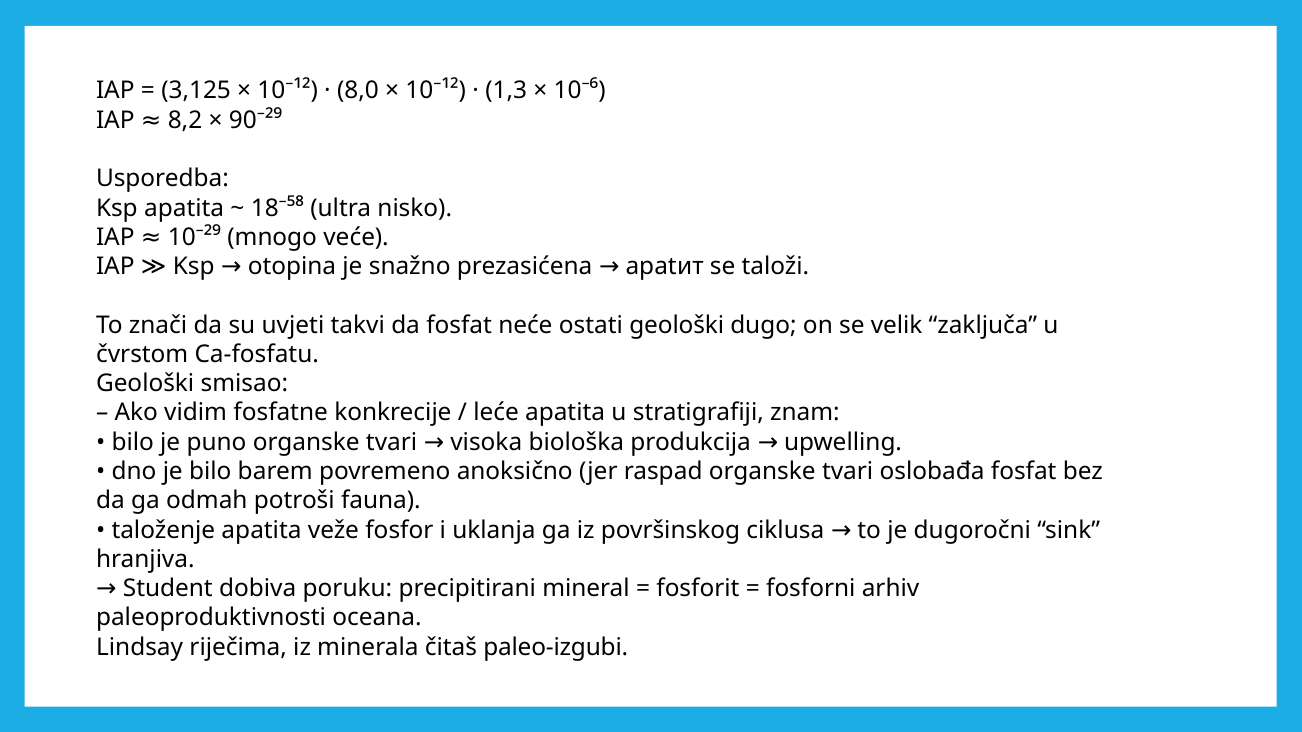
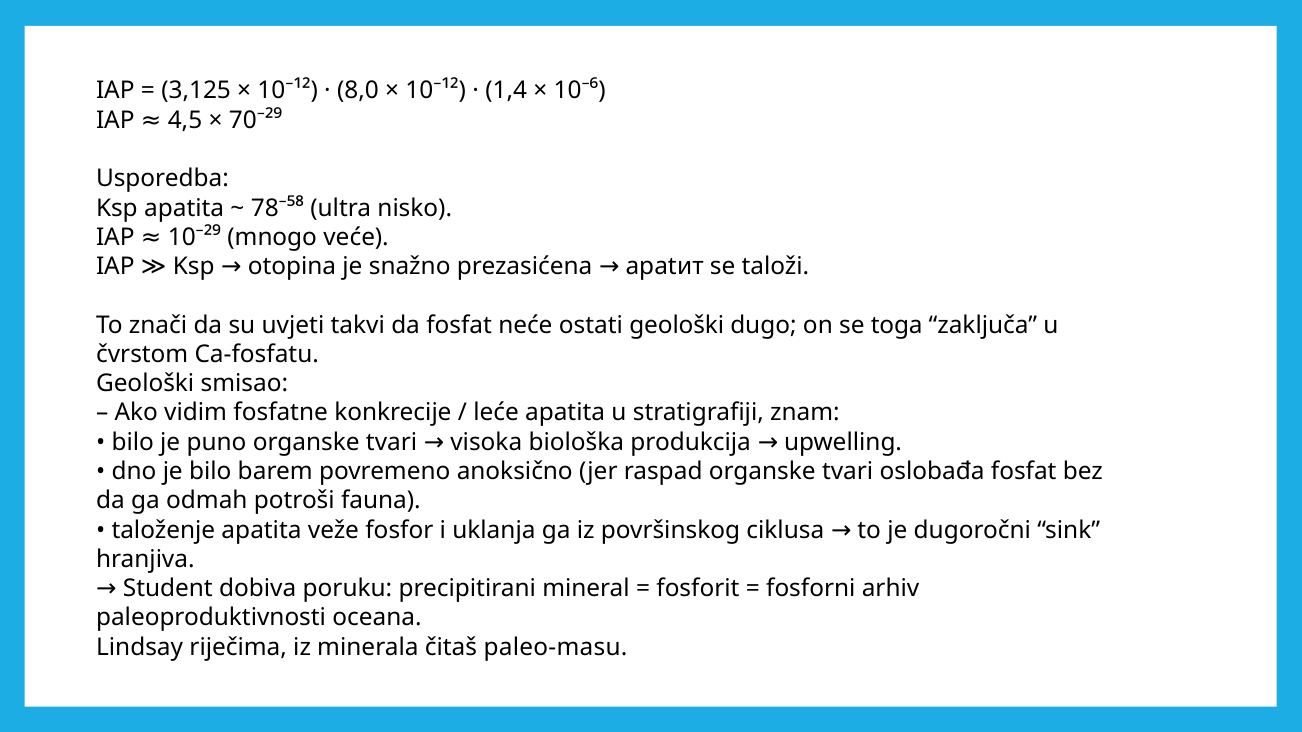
1,3: 1,3 -> 1,4 (506, 91)
8,2: 8,2 -> 4,5 (185, 120)
90⁻²⁹: 90⁻²⁹ -> 70⁻²⁹ (255, 120)
18⁻⁵⁸: 18⁻⁵⁸ -> 78⁻⁵⁸ (277, 208)
velik: velik -> toga (897, 325)
paleo-izgubi: paleo-izgubi -> paleo-masu (556, 647)
